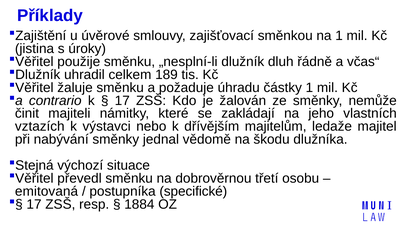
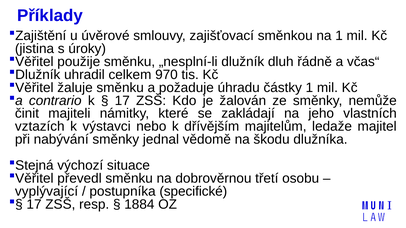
189: 189 -> 970 (166, 75)
emitovaná: emitovaná -> vyplývající (47, 192)
